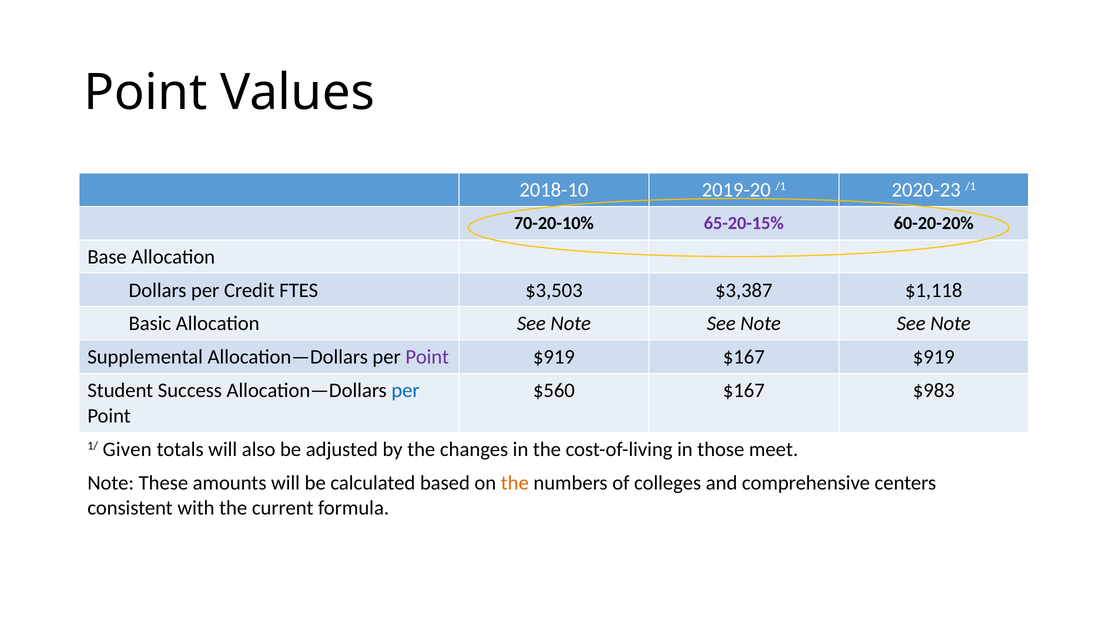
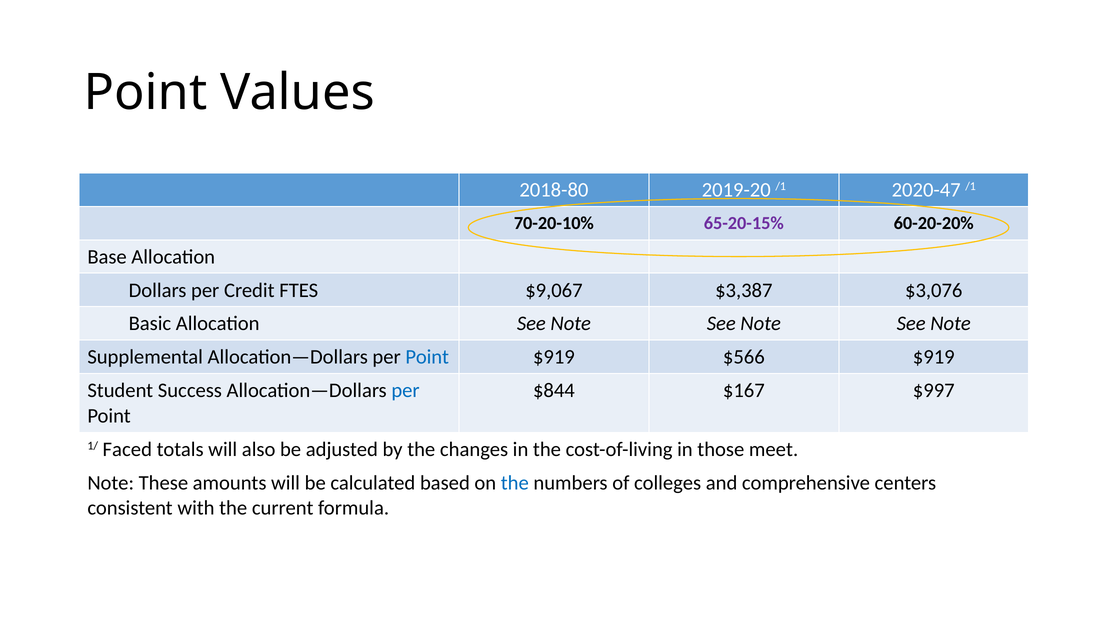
2018-10: 2018-10 -> 2018-80 (554, 190)
2020-23: 2020-23 -> 2020-47 (926, 190)
$3,503: $3,503 -> $9,067 (554, 290)
$1,118: $1,118 -> $3,076 (934, 290)
Point colour: purple -> blue (427, 357)
$919 $167: $167 -> $566 (744, 357)
$560: $560 -> $844 (554, 391)
$983: $983 -> $997 (934, 391)
Given: Given -> Faced (127, 449)
the colour: orange -> blue (515, 483)
